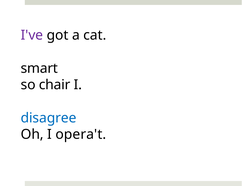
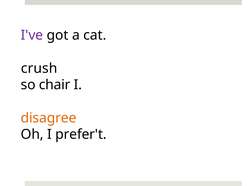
smart: smart -> crush (39, 68)
disagree colour: blue -> orange (49, 118)
opera't: opera't -> prefer't (81, 134)
